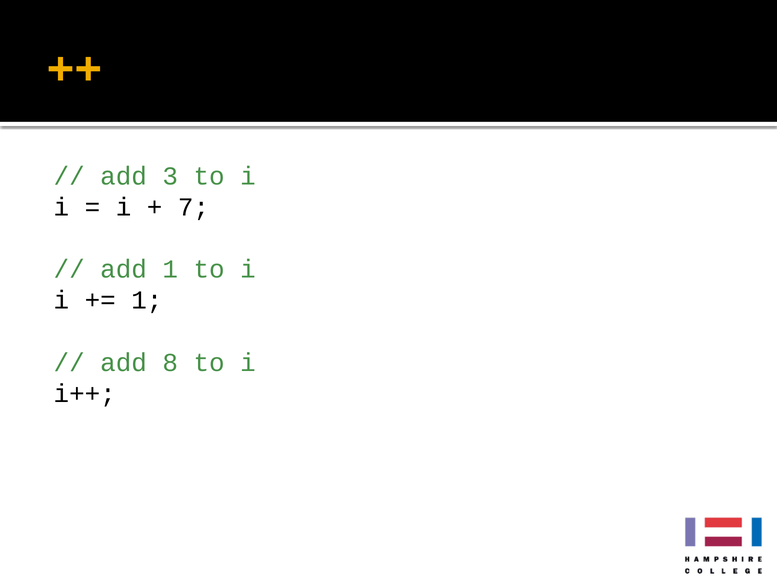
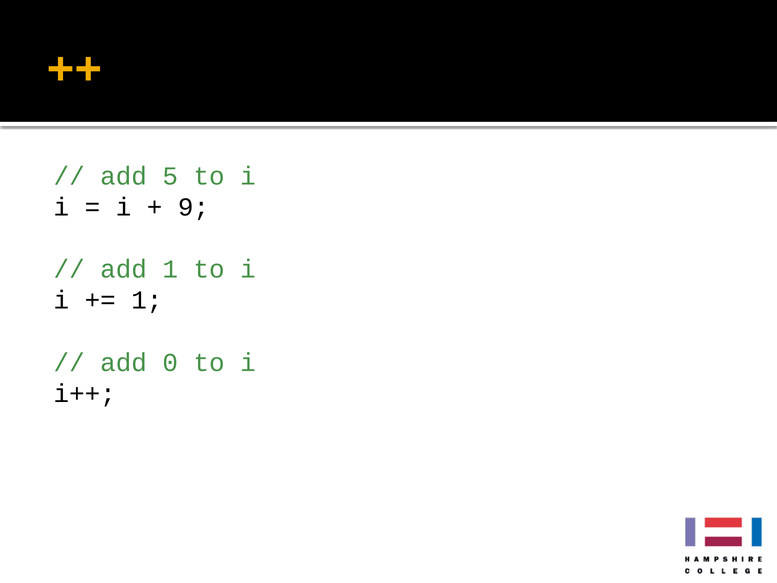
3: 3 -> 5 (170, 176)
7: 7 -> 9 (194, 207)
8: 8 -> 0 (170, 362)
